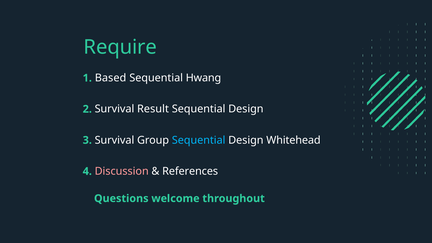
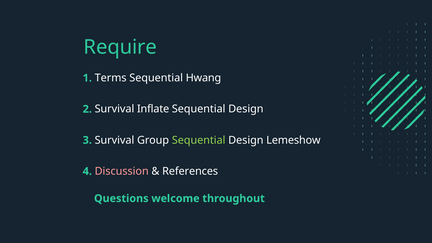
Based: Based -> Terms (111, 78)
Result: Result -> Inflate (153, 109)
Sequential colour: light blue -> light green (199, 140)
Whitehead: Whitehead -> Lemeshow (293, 140)
